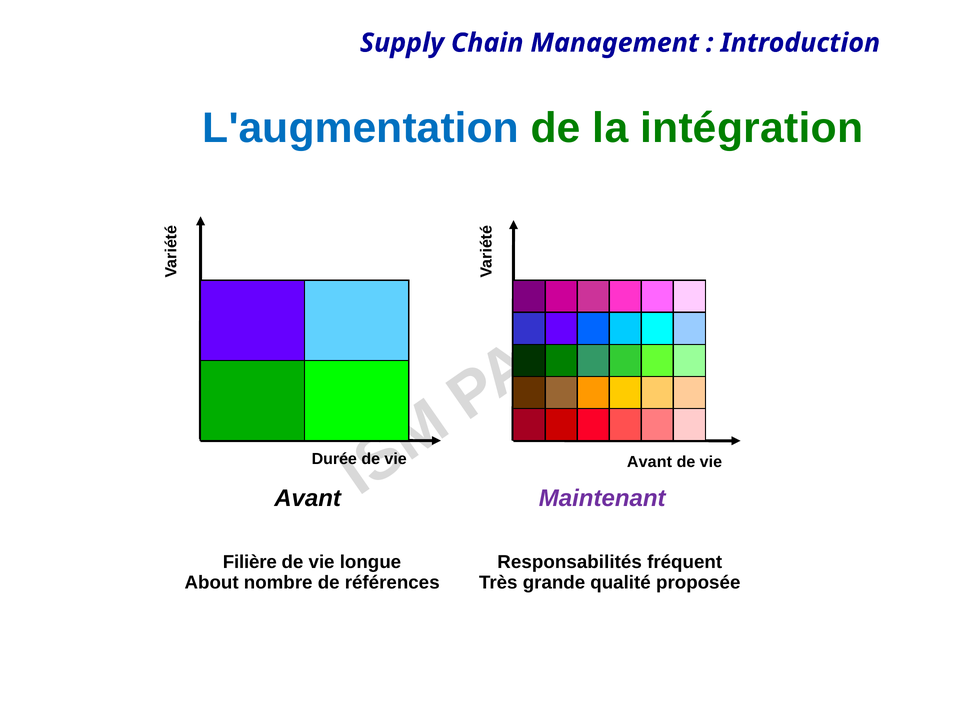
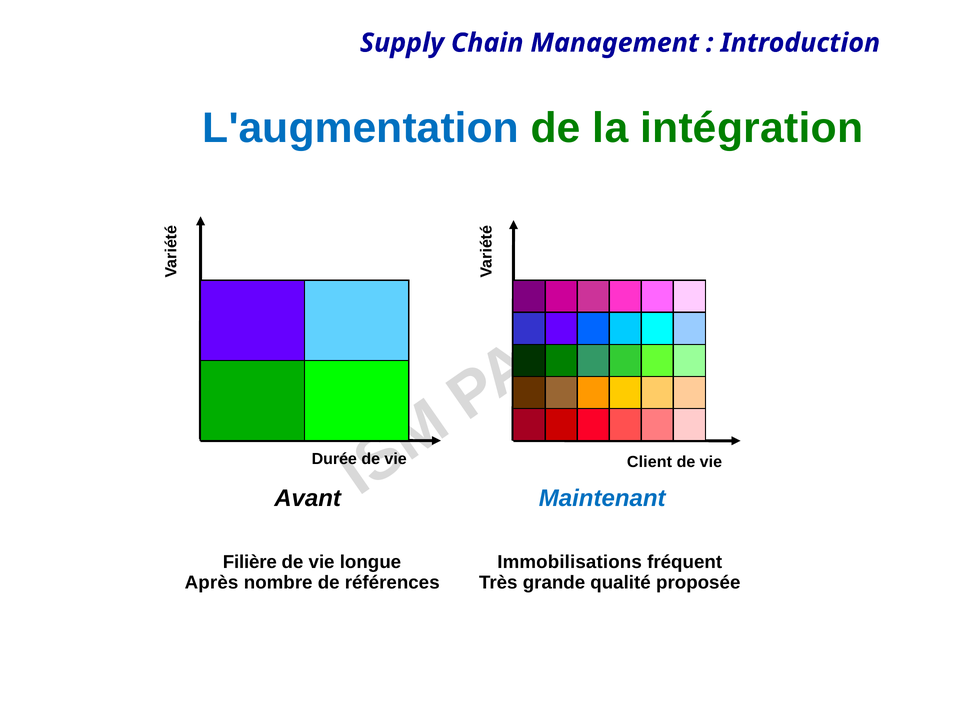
Avant: Avant -> Client (649, 462)
Maintenant colour: purple -> blue (602, 499)
Responsabilités: Responsabilités -> Immobilisations (570, 563)
About: About -> Après (212, 583)
